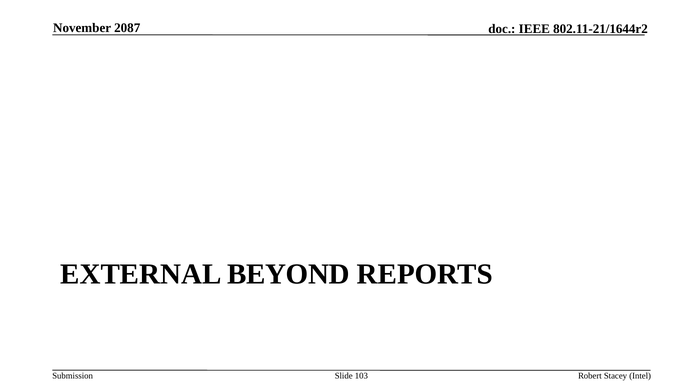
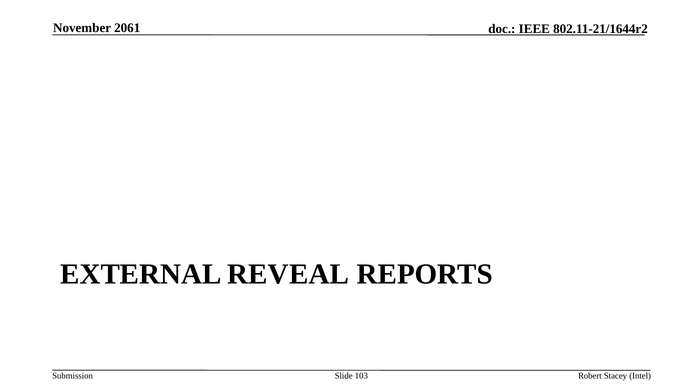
2087: 2087 -> 2061 (127, 28)
BEYOND: BEYOND -> REVEAL (288, 274)
